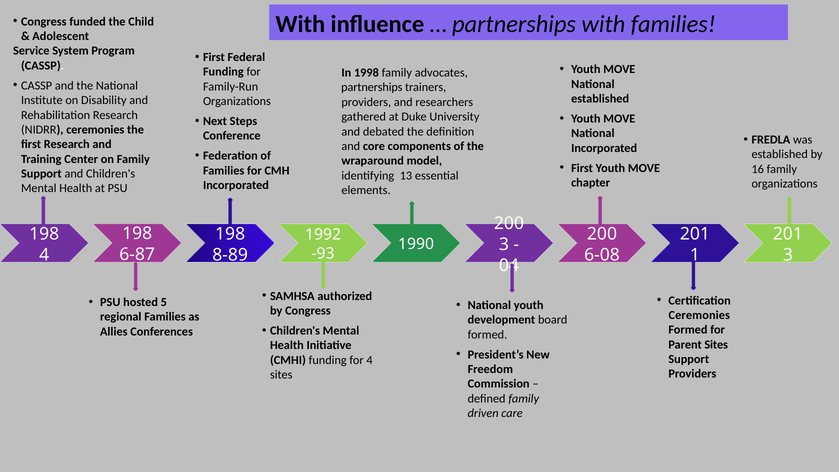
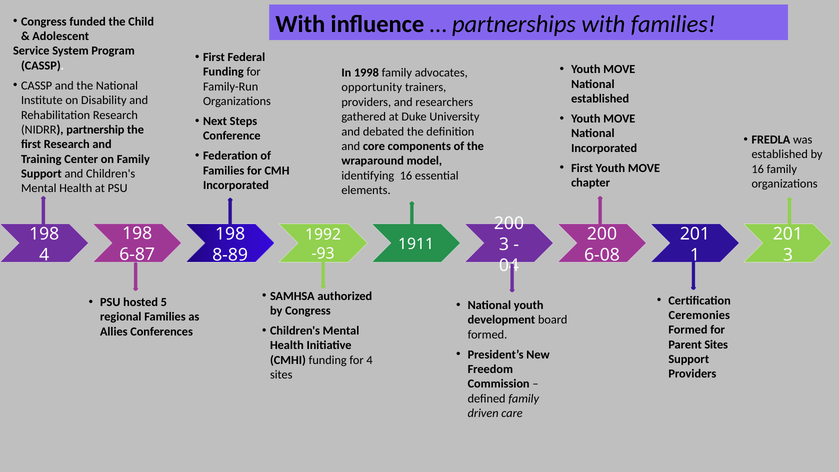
partnerships: partnerships -> opportunity (372, 87)
NIDRR ceremonies: ceremonies -> partnership (95, 130)
identifying 13: 13 -> 16 (406, 176)
1990: 1990 -> 1911 (416, 244)
